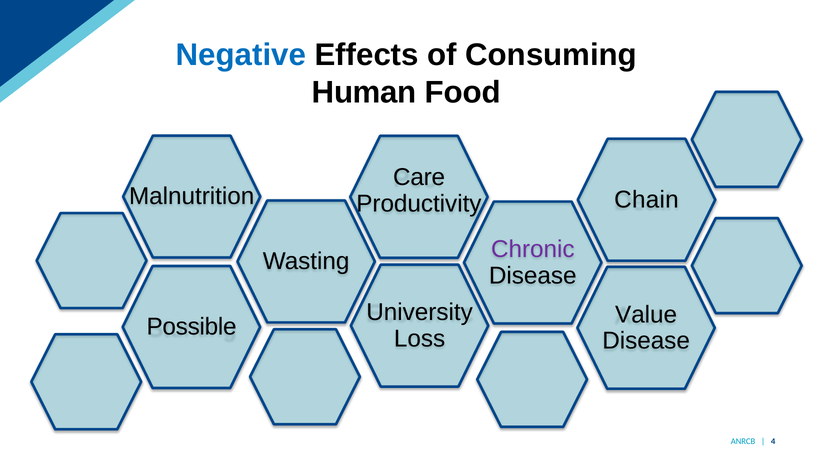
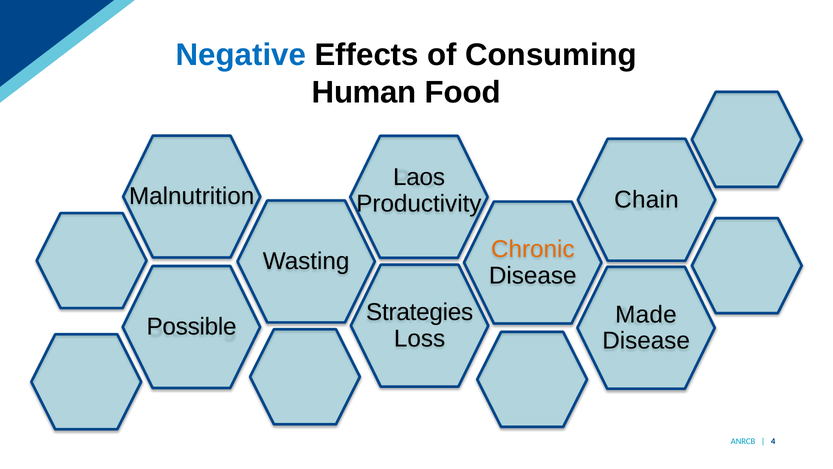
Care: Care -> Laos (419, 177)
Chronic colour: purple -> orange (533, 249)
University: University -> Strategies (420, 312)
Value: Value -> Made (646, 314)
